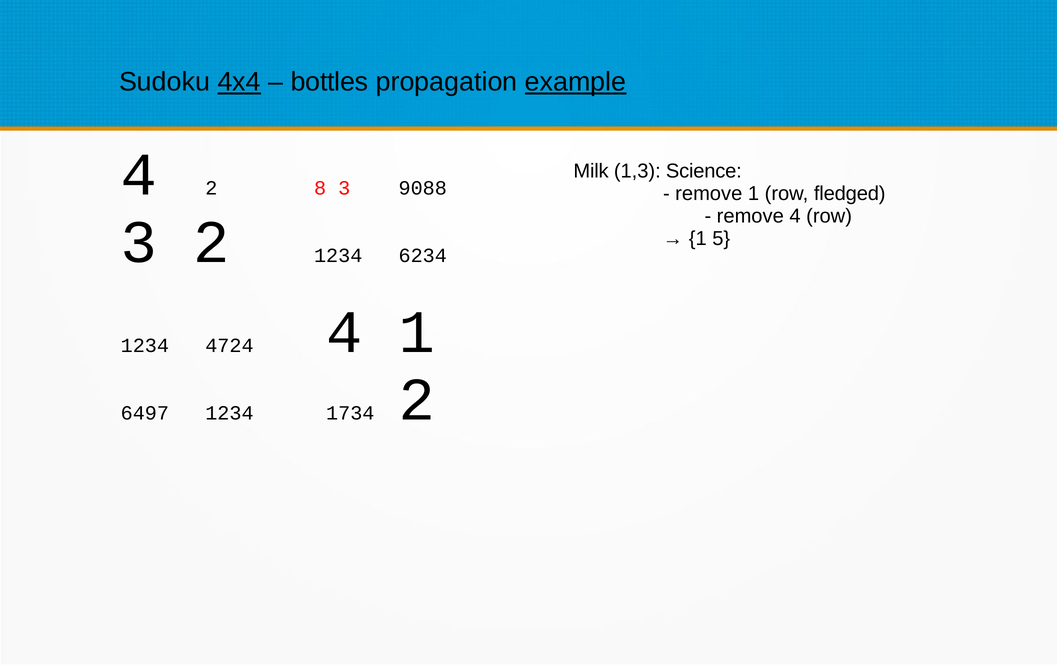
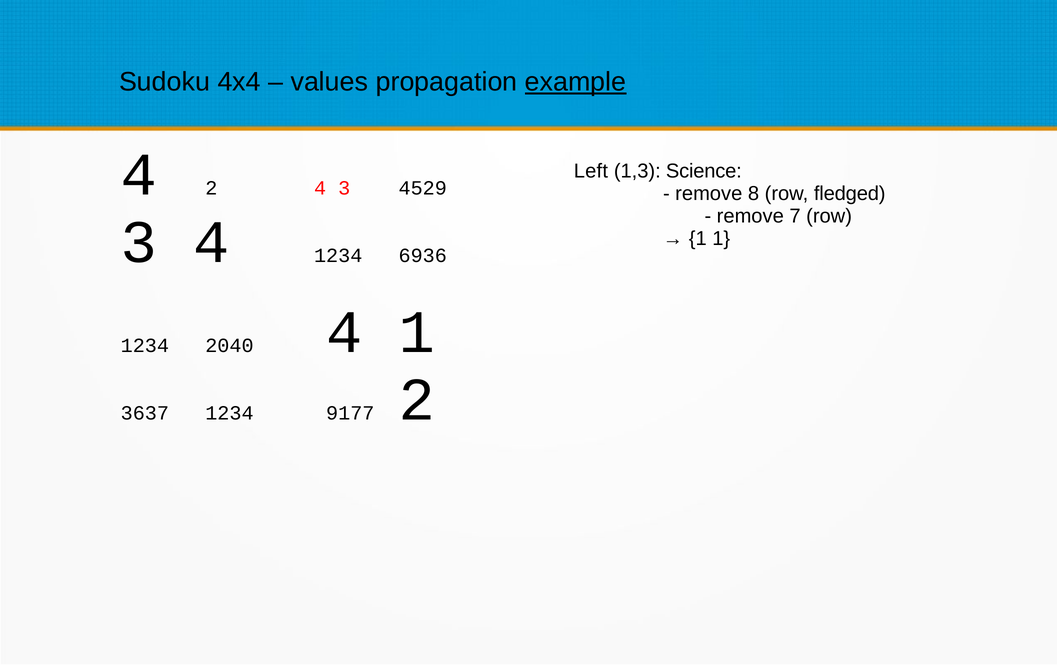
4x4 underline: present -> none (239, 82)
bottles: bottles -> values (329, 82)
2 8: 8 -> 4 (320, 188)
9088: 9088 -> 4529 (423, 188)
Milk: Milk -> Left (591, 171)
remove 1: 1 -> 8 (754, 194)
remove 4: 4 -> 7 (795, 216)
3 2: 2 -> 4 (211, 242)
6234: 6234 -> 6936 (423, 256)
1 5: 5 -> 1 (721, 238)
4724: 4724 -> 2040 (229, 346)
6497: 6497 -> 3637 (145, 413)
1734: 1734 -> 9177 (350, 413)
